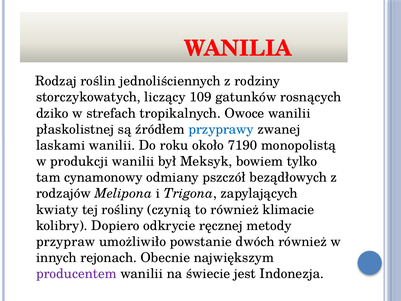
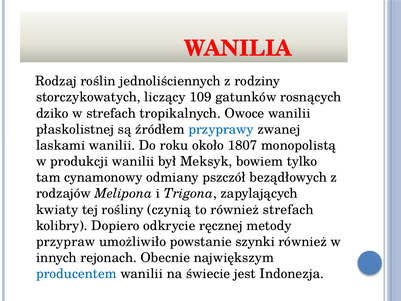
7190: 7190 -> 1807 (243, 145)
również klimacie: klimacie -> strefach (288, 209)
dwóch: dwóch -> szynki (255, 242)
producentem colour: purple -> blue (76, 274)
